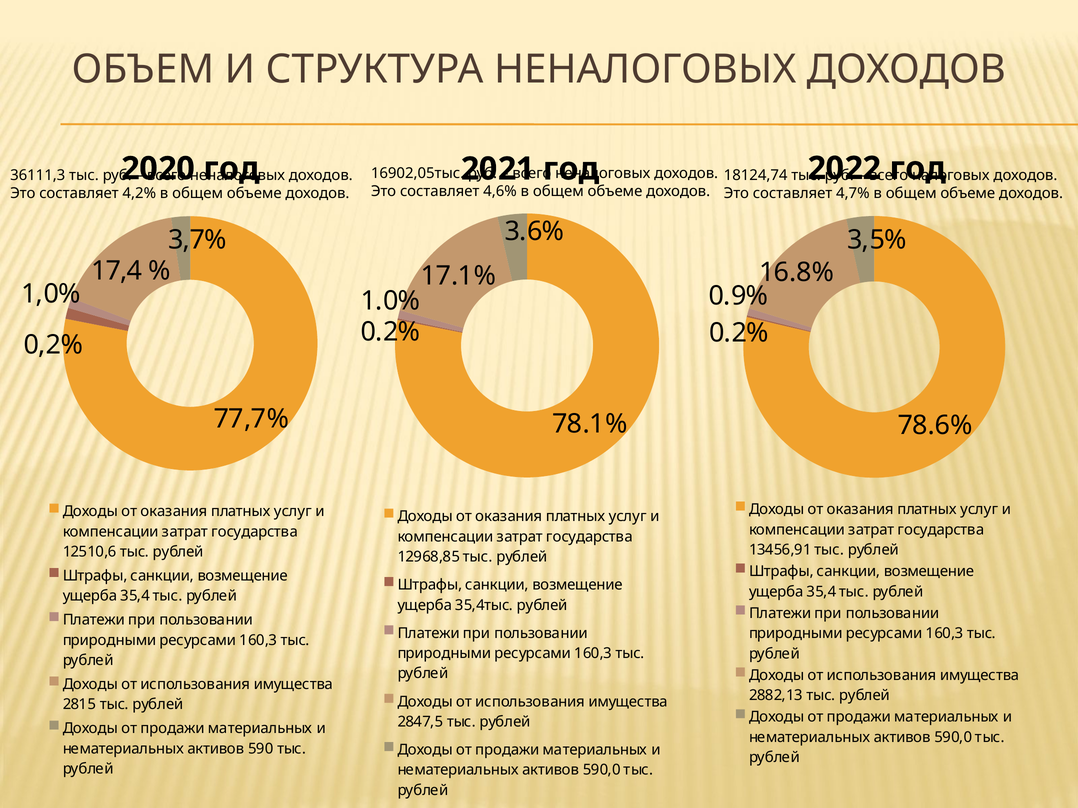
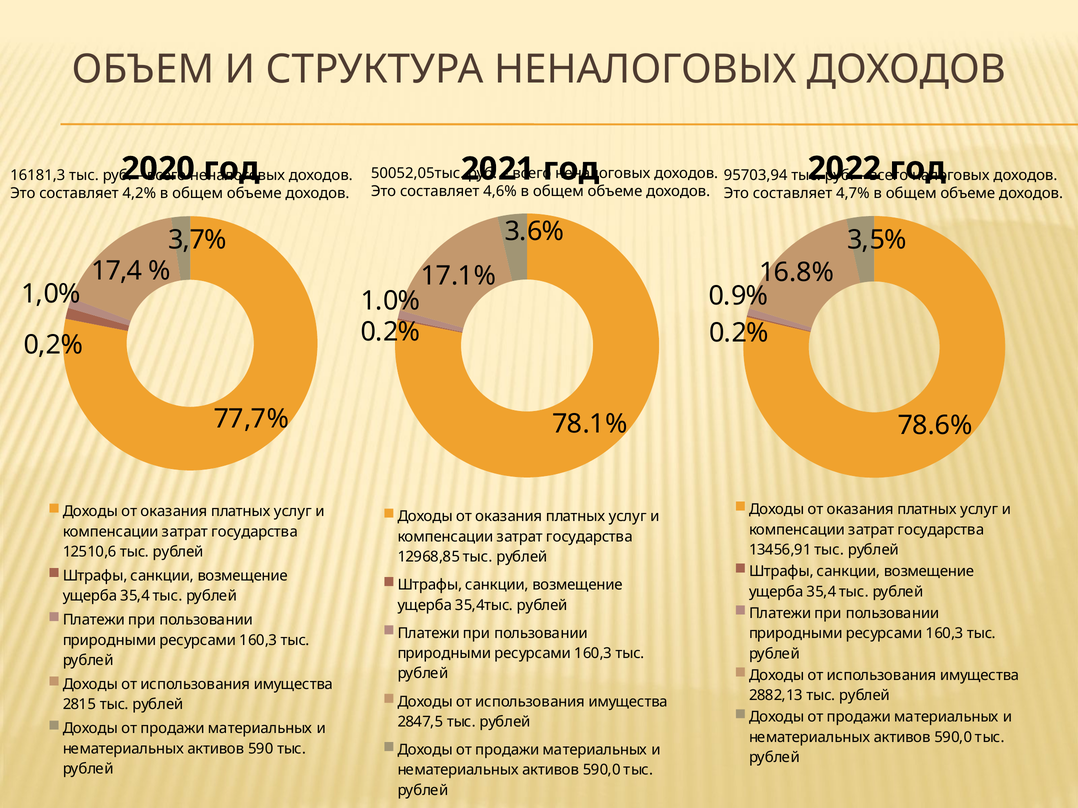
16902,05тыс: 16902,05тыс -> 50052,05тыс (418, 173)
36111,3: 36111,3 -> 16181,3 (38, 175)
18124,74: 18124,74 -> 95703,94 (756, 175)
